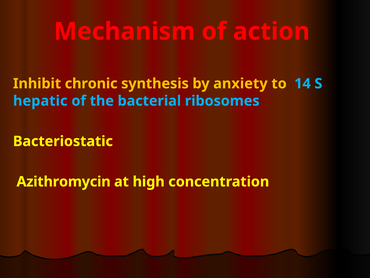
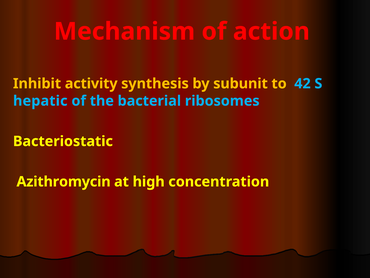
chronic: chronic -> activity (91, 83)
anxiety: anxiety -> subunit (241, 83)
14: 14 -> 42 (302, 83)
